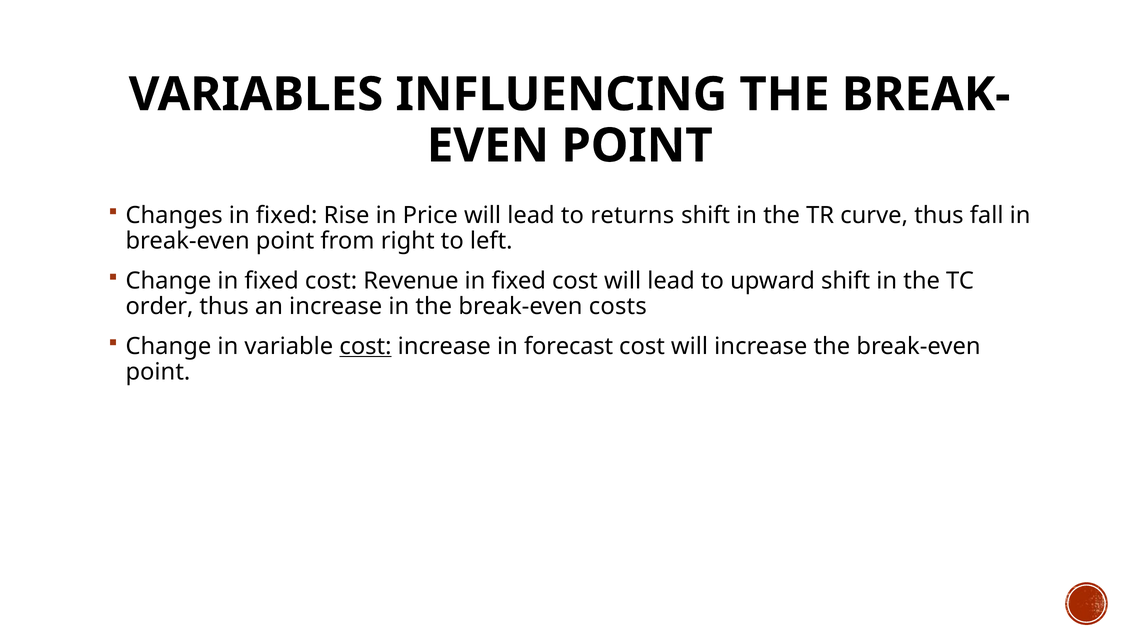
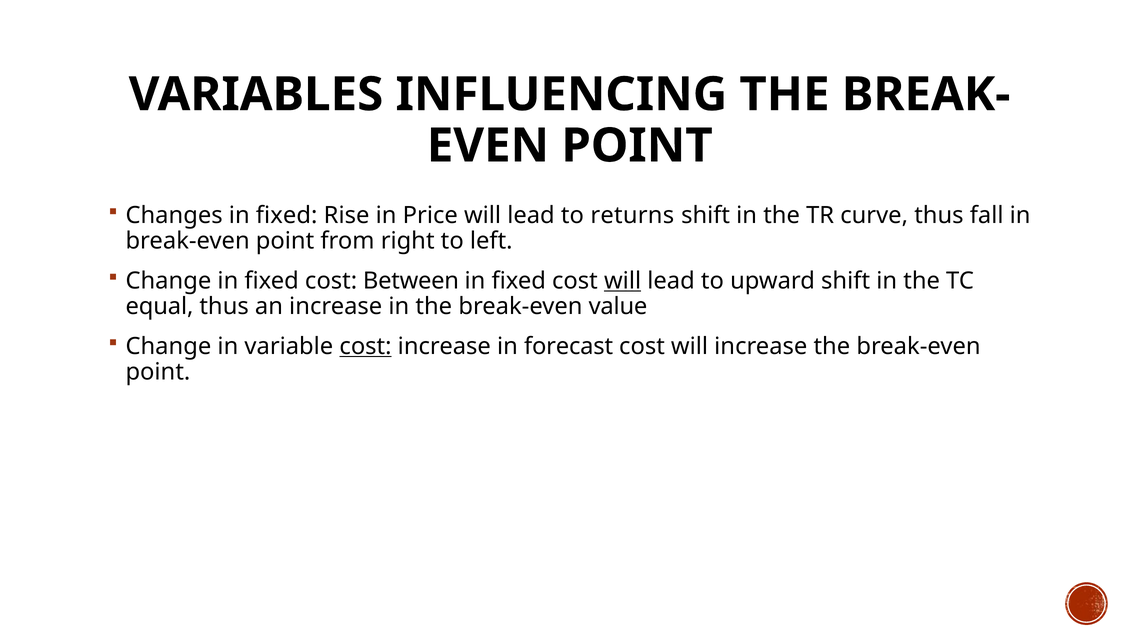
Revenue: Revenue -> Between (411, 281)
will underline: none -> present (623, 281)
order: order -> equal (160, 306)
costs: costs -> value (618, 306)
